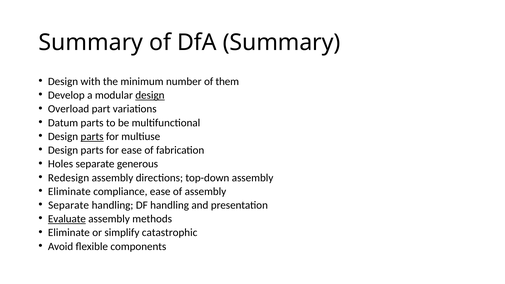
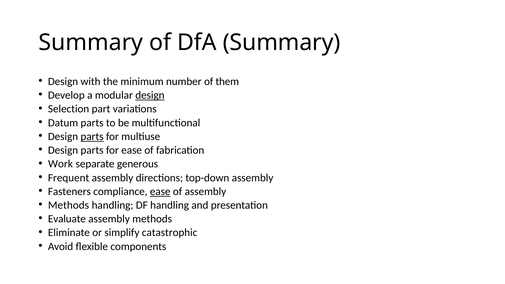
Overload: Overload -> Selection (69, 109)
Holes: Holes -> Work (61, 164)
Redesign: Redesign -> Frequent (69, 178)
Eliminate: Eliminate -> Fasteners (69, 191)
ease underline: none -> present (160, 191)
Separate: Separate -> Methods (69, 205)
Evaluate underline: present -> none (67, 219)
